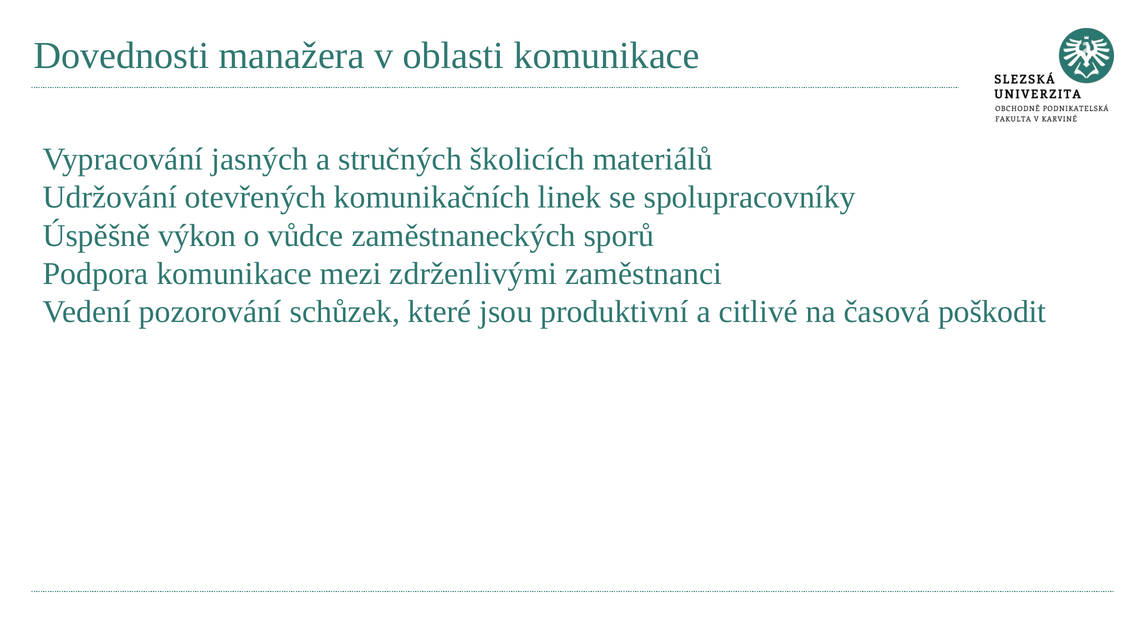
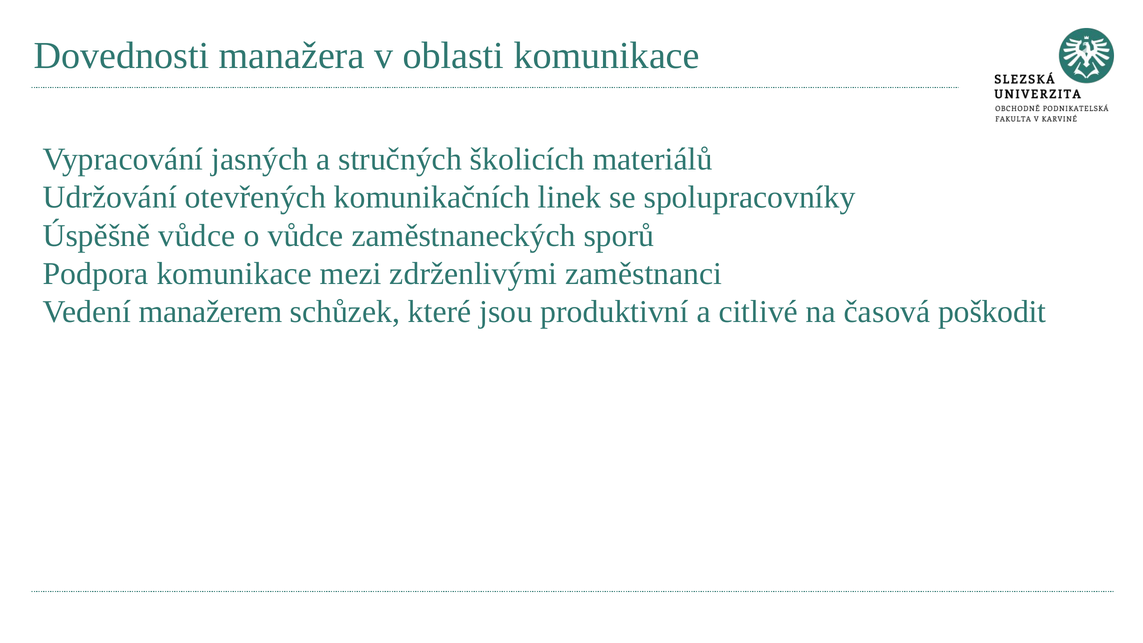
Úspěšně výkon: výkon -> vůdce (197, 236)
pozorování: pozorování -> manažerem (210, 312)
